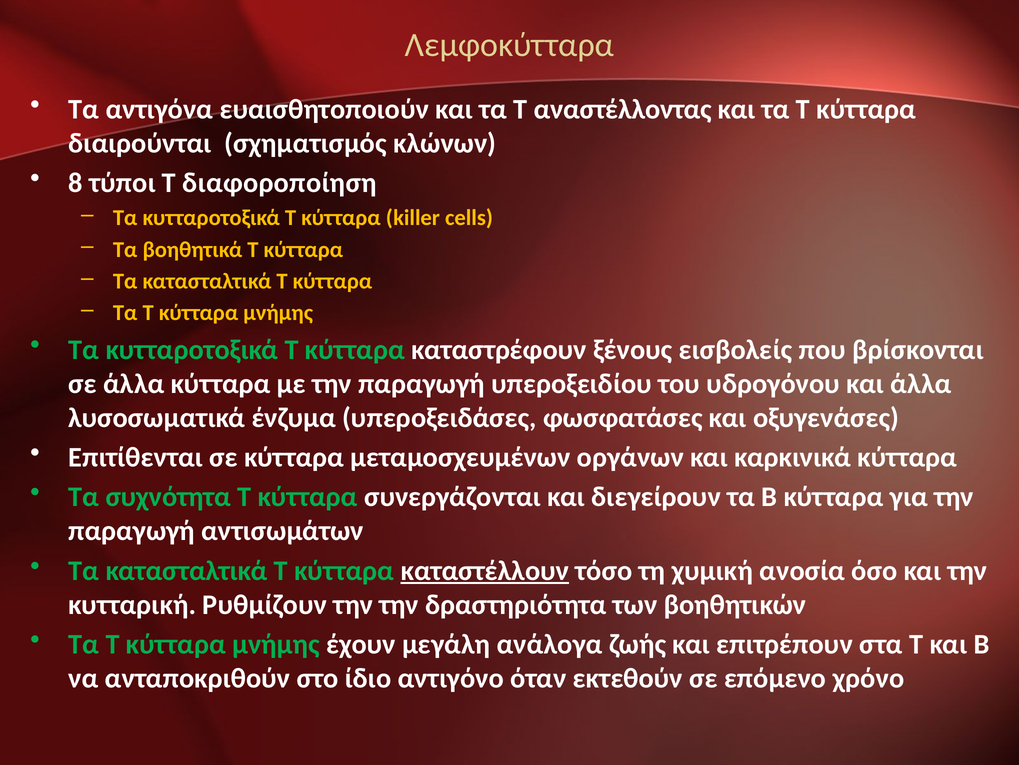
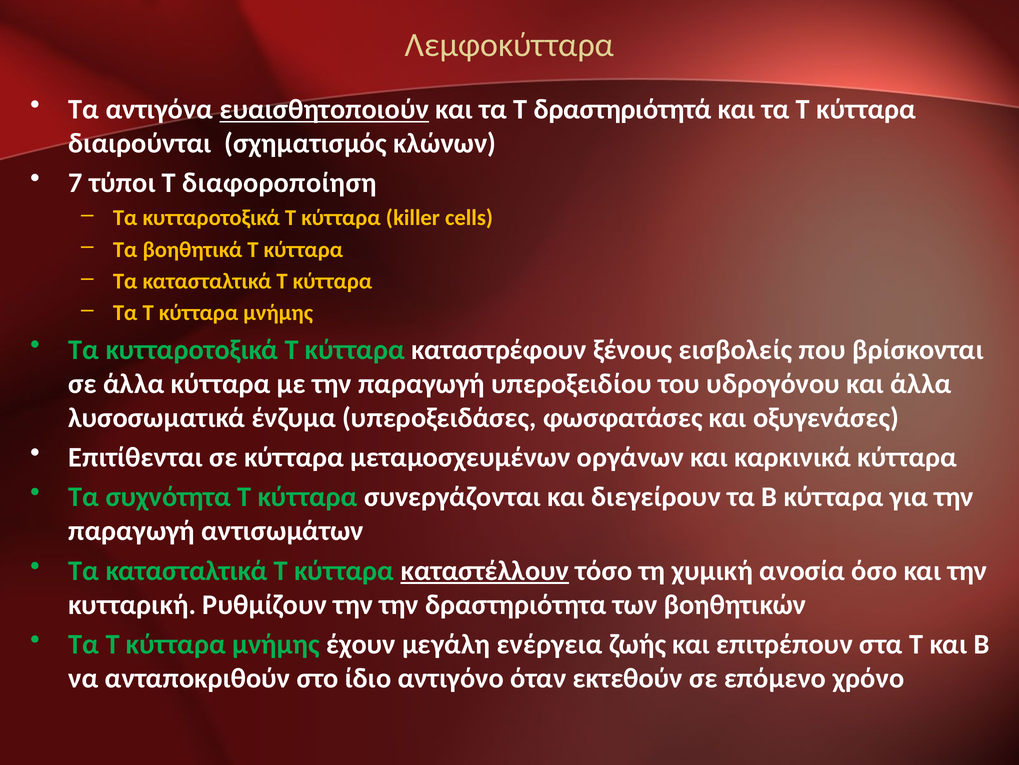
ευαισθητοποιούν underline: none -> present (324, 109)
αναστέλλοντας: αναστέλλοντας -> δραστηριότητά (623, 109)
8: 8 -> 7 (76, 183)
ανάλογα: ανάλογα -> ενέργεια (550, 644)
